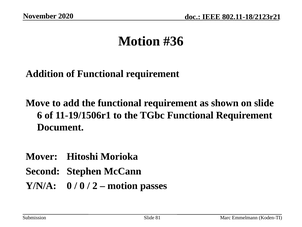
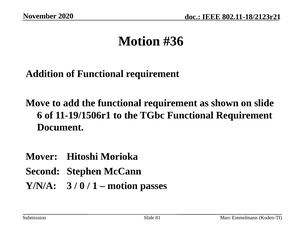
Y/N/A 0: 0 -> 3 (69, 185)
2: 2 -> 1 (95, 185)
